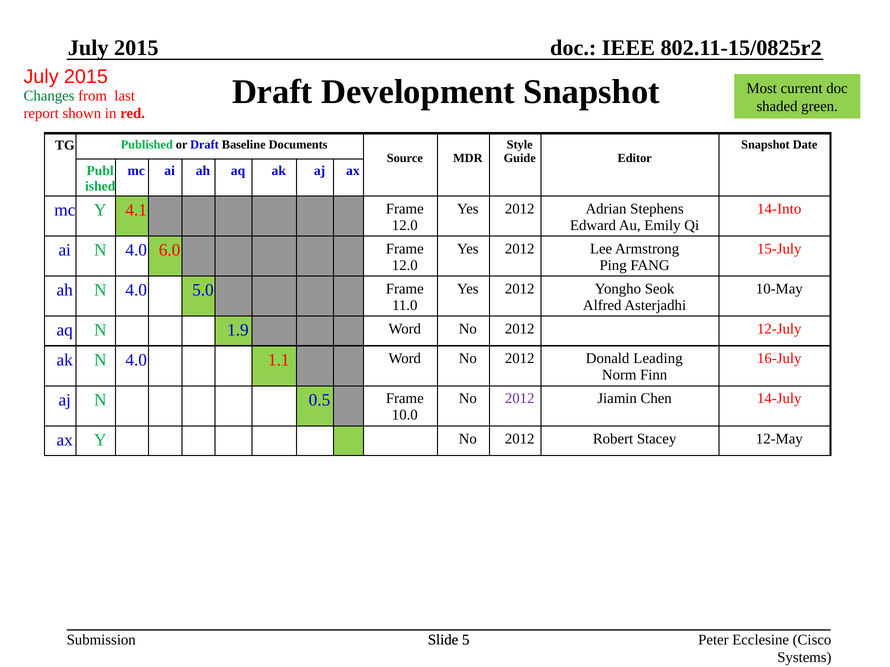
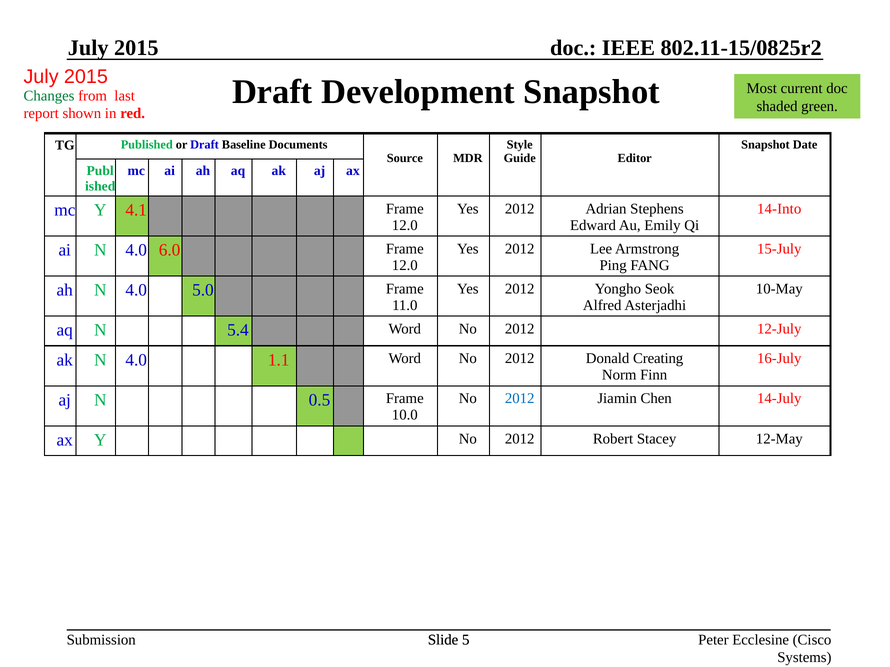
1.9: 1.9 -> 5.4 (238, 331)
Leading: Leading -> Creating (658, 359)
2012 colour: purple -> blue (520, 399)
